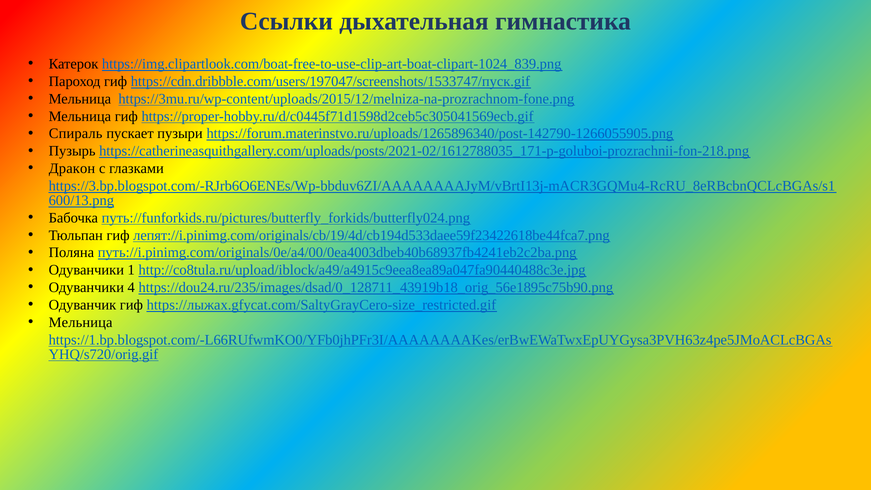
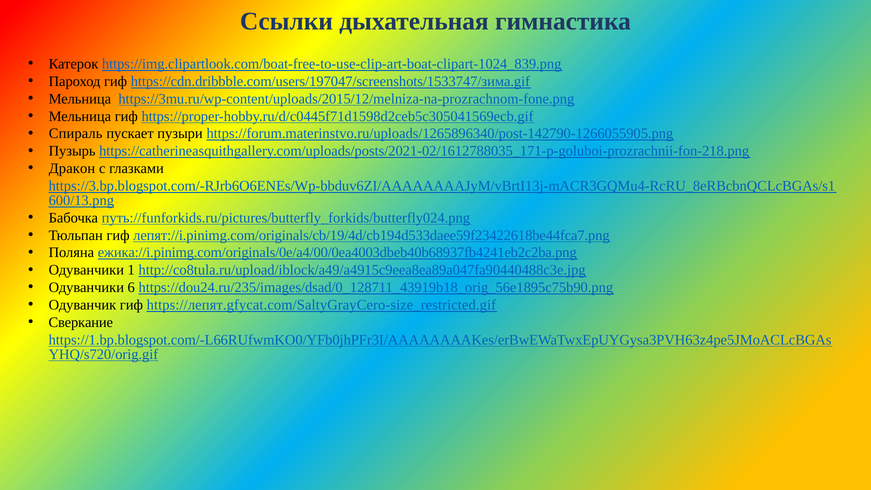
https://cdn.dribbble.com/users/197047/screenshots/1533747/пуск.gif: https://cdn.dribbble.com/users/197047/screenshots/1533747/пуск.gif -> https://cdn.dribbble.com/users/197047/screenshots/1533747/зима.gif (330, 81)
путь://i.pinimg.com/originals/0e/a4/00/0ea4003dbeb40b68937fb4241eb2c2ba.png: путь://i.pinimg.com/originals/0e/a4/00/0ea4003dbeb40b68937fb4241eb2c2ba.png -> ежика://i.pinimg.com/originals/0e/a4/00/0ea4003dbeb40b68937fb4241eb2c2ba.png (337, 253)
4: 4 -> 6 (131, 287)
https://лыжах.gfycat.com/SaltyGrayCero-size_restricted.gif: https://лыжах.gfycat.com/SaltyGrayCero-size_restricted.gif -> https://лепят.gfycat.com/SaltyGrayCero-size_restricted.gif (321, 305)
Мельница: Мельница -> Сверкание (81, 322)
